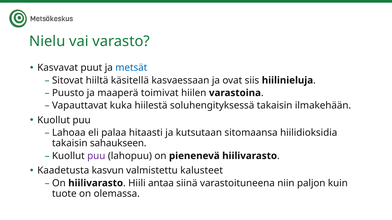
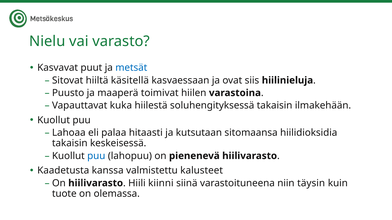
sahaukseen: sahaukseen -> keskeisessä (118, 144)
puu colour: purple -> blue (96, 156)
kasvun: kasvun -> kanssa (108, 171)
antaa: antaa -> kiinni (161, 183)
paljon: paljon -> täysin (311, 183)
